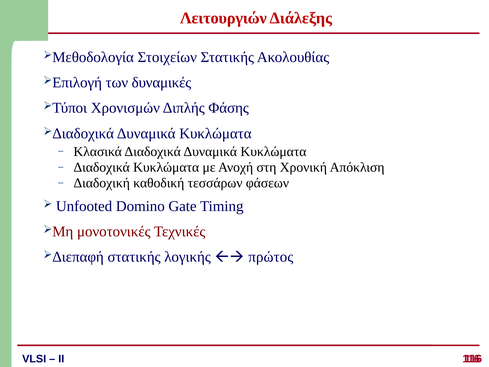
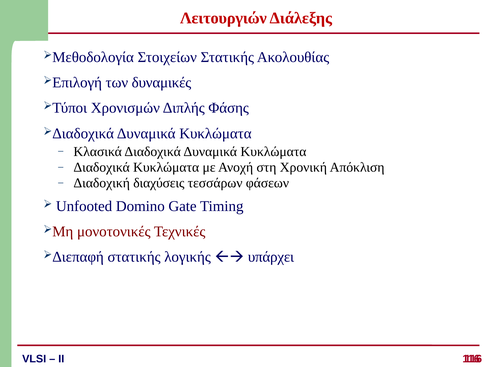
καθοδική: καθοδική -> διαχύσεις (159, 183)
πρώτος: πρώτος -> υπάρχει (271, 257)
